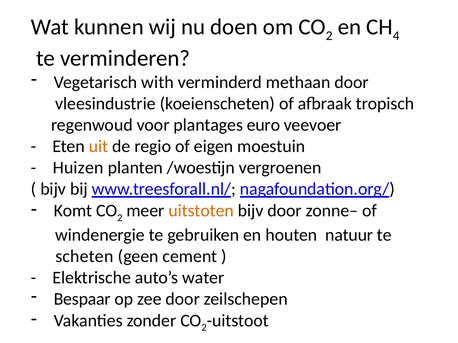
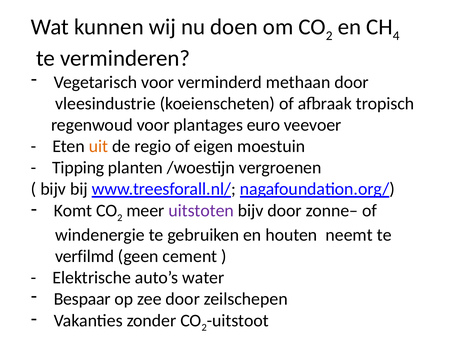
Vegetarisch with: with -> voor (158, 82)
Huizen: Huizen -> Tipping (78, 168)
uitstoten colour: orange -> purple (201, 211)
natuur: natuur -> neemt (349, 235)
scheten: scheten -> verfilmd (85, 257)
